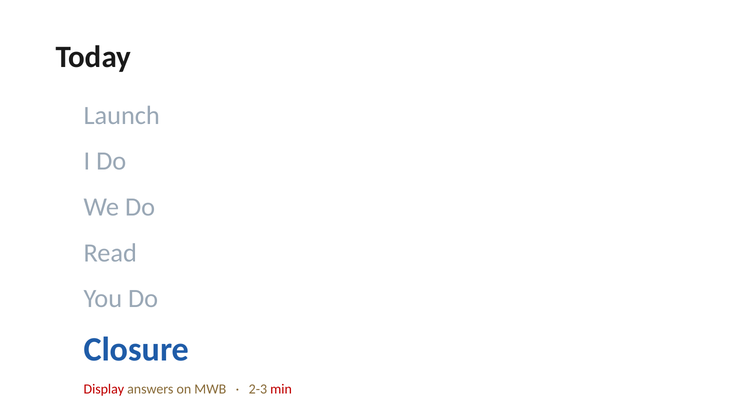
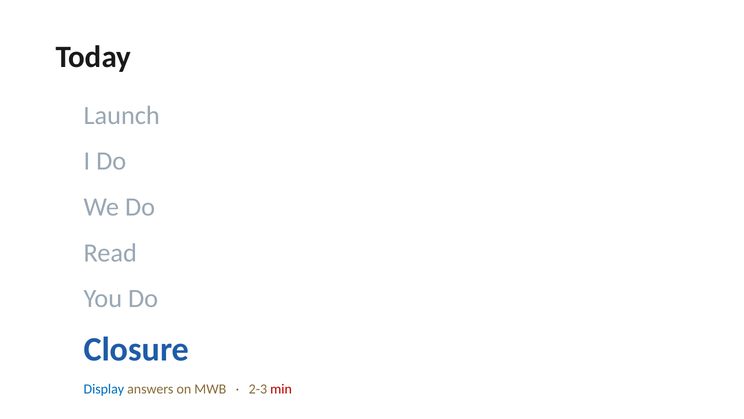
Display colour: red -> blue (104, 389)
